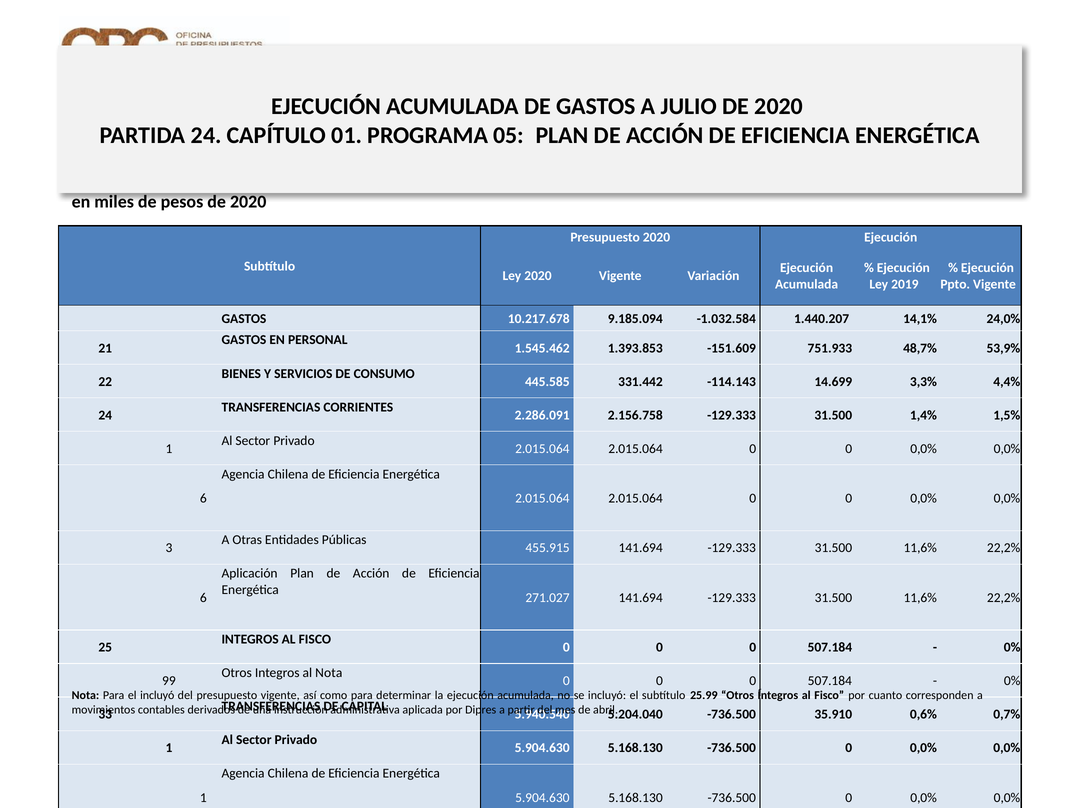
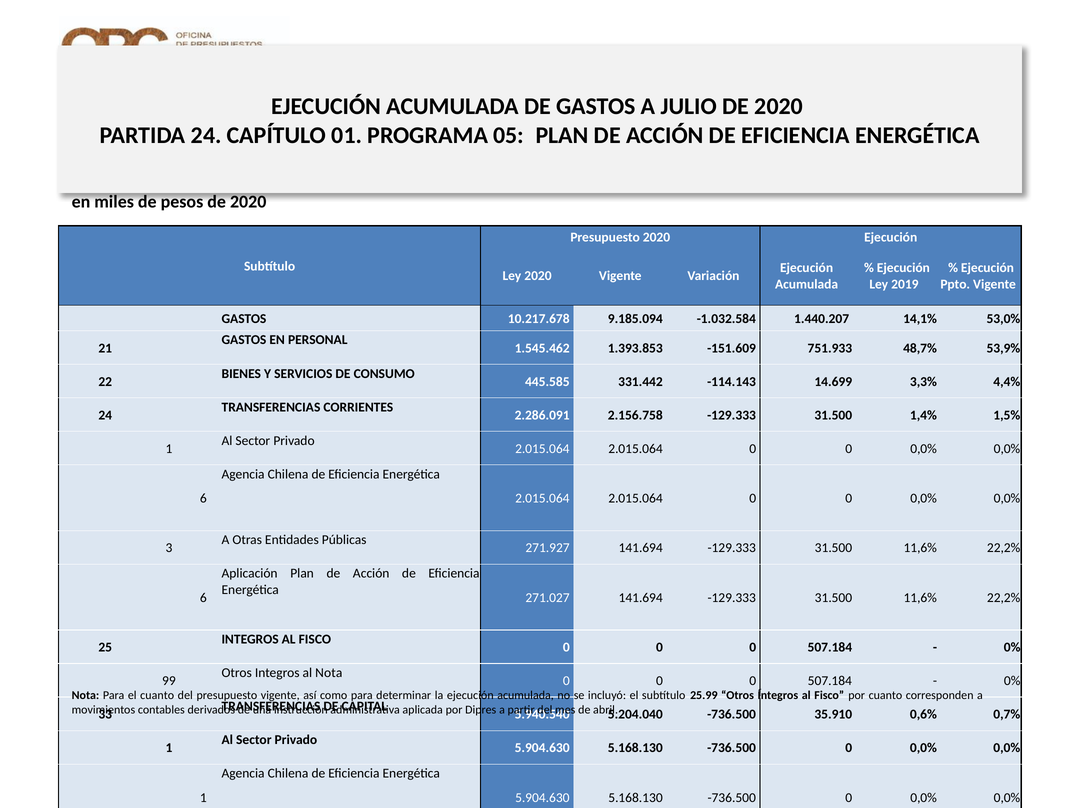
24,0%: 24,0% -> 53,0% (1003, 319)
455.915: 455.915 -> 271.927 (548, 548)
el incluyó: incluyó -> cuanto (157, 696)
